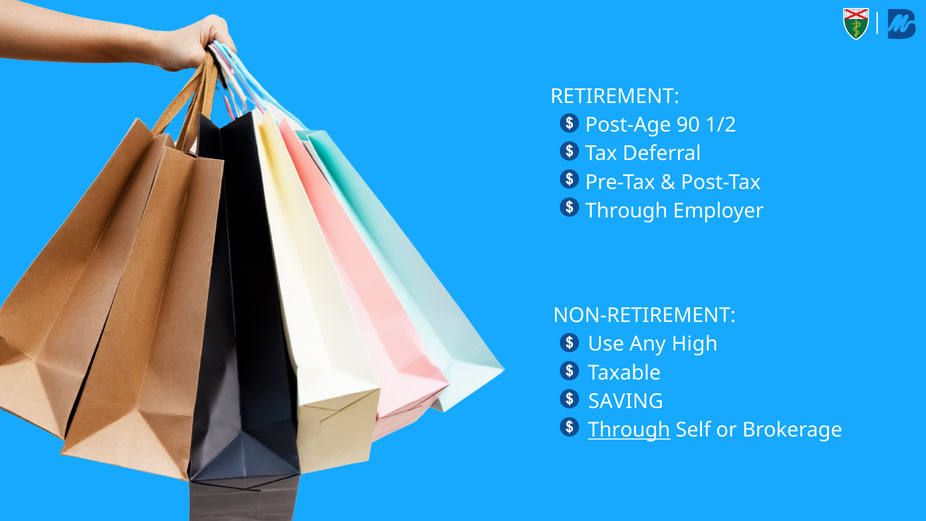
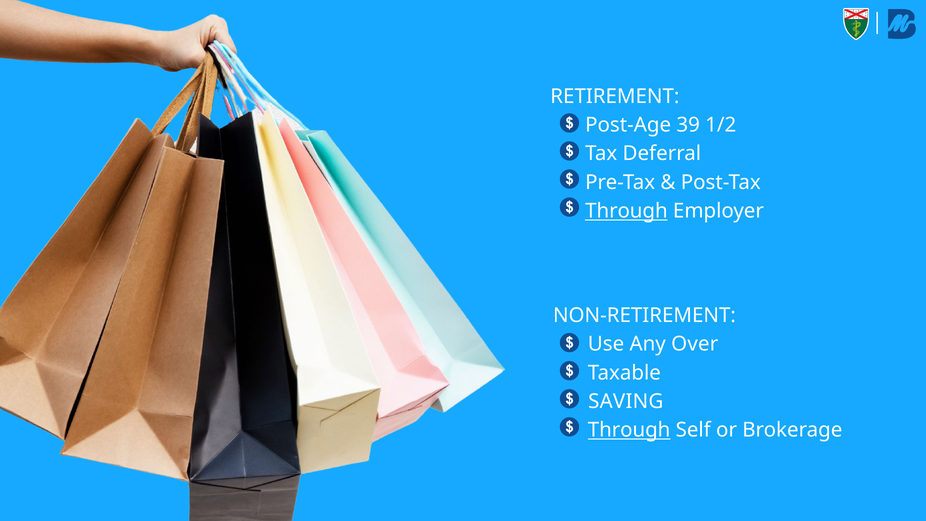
90: 90 -> 39 (688, 125)
Through underline: none -> present (626, 211)
High: High -> Over (695, 344)
